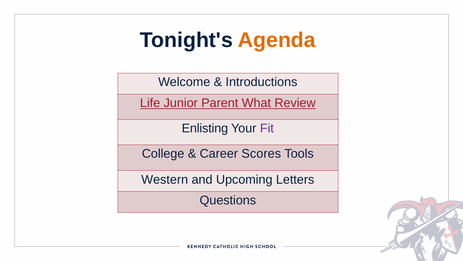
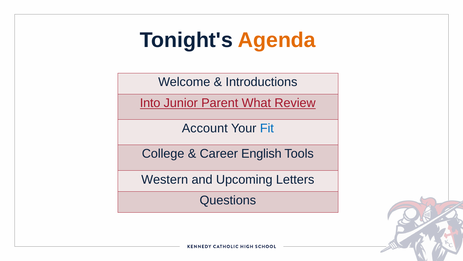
Life: Life -> Into (150, 103)
Enlisting: Enlisting -> Account (205, 128)
Fit colour: purple -> blue (267, 128)
Scores: Scores -> English (261, 153)
